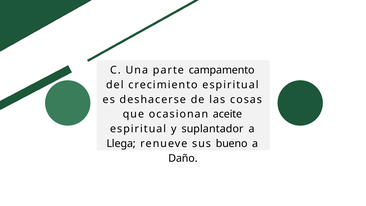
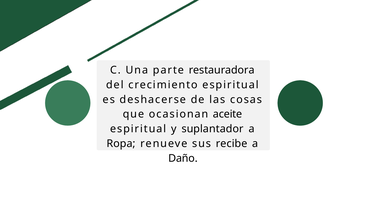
campamento: campamento -> restauradora (222, 70)
Llega: Llega -> Ropa (121, 144)
bueno: bueno -> recibe (232, 144)
